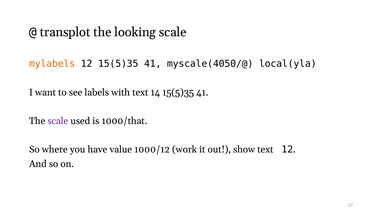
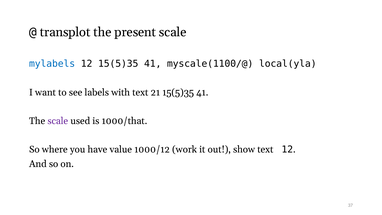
looking: looking -> present (135, 32)
mylabels colour: orange -> blue (52, 64)
myscale(4050/@: myscale(4050/@ -> myscale(1100/@ (210, 64)
14: 14 -> 21 (155, 92)
